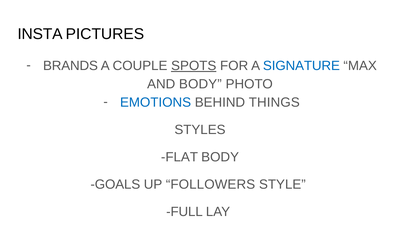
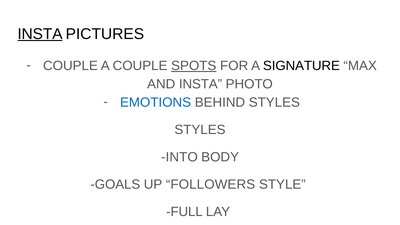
INSTA underline: none -> present (40, 34)
BRANDS: BRANDS -> COUPLE (70, 66)
SIGNATURE colour: blue -> black (301, 66)
AND BODY: BODY -> INSTA (200, 84)
BEHIND THINGS: THINGS -> STYLES (274, 103)
FLAT: FLAT -> INTO (179, 157)
